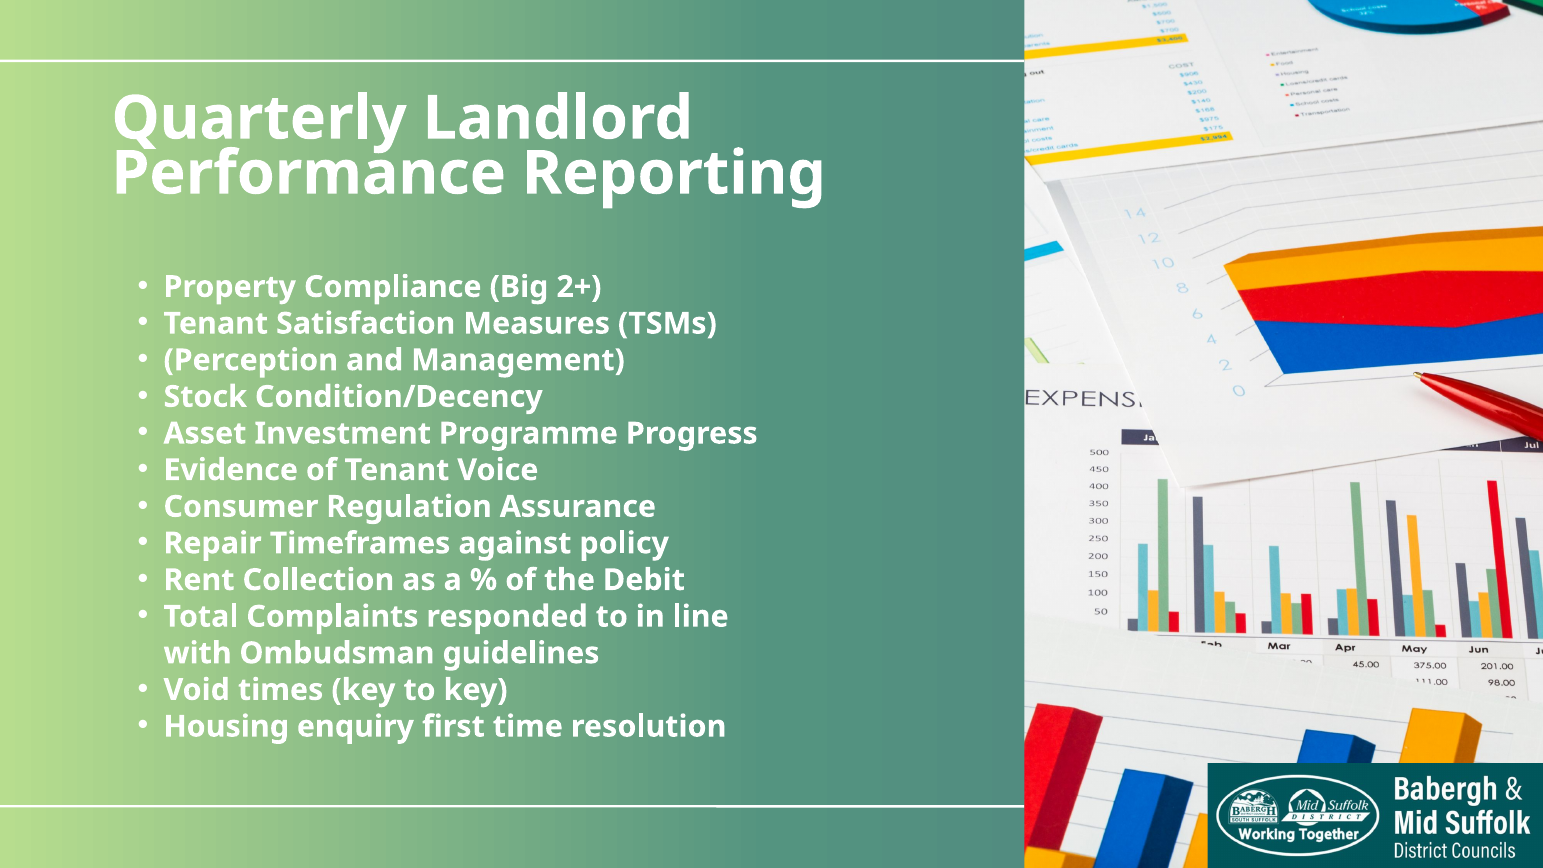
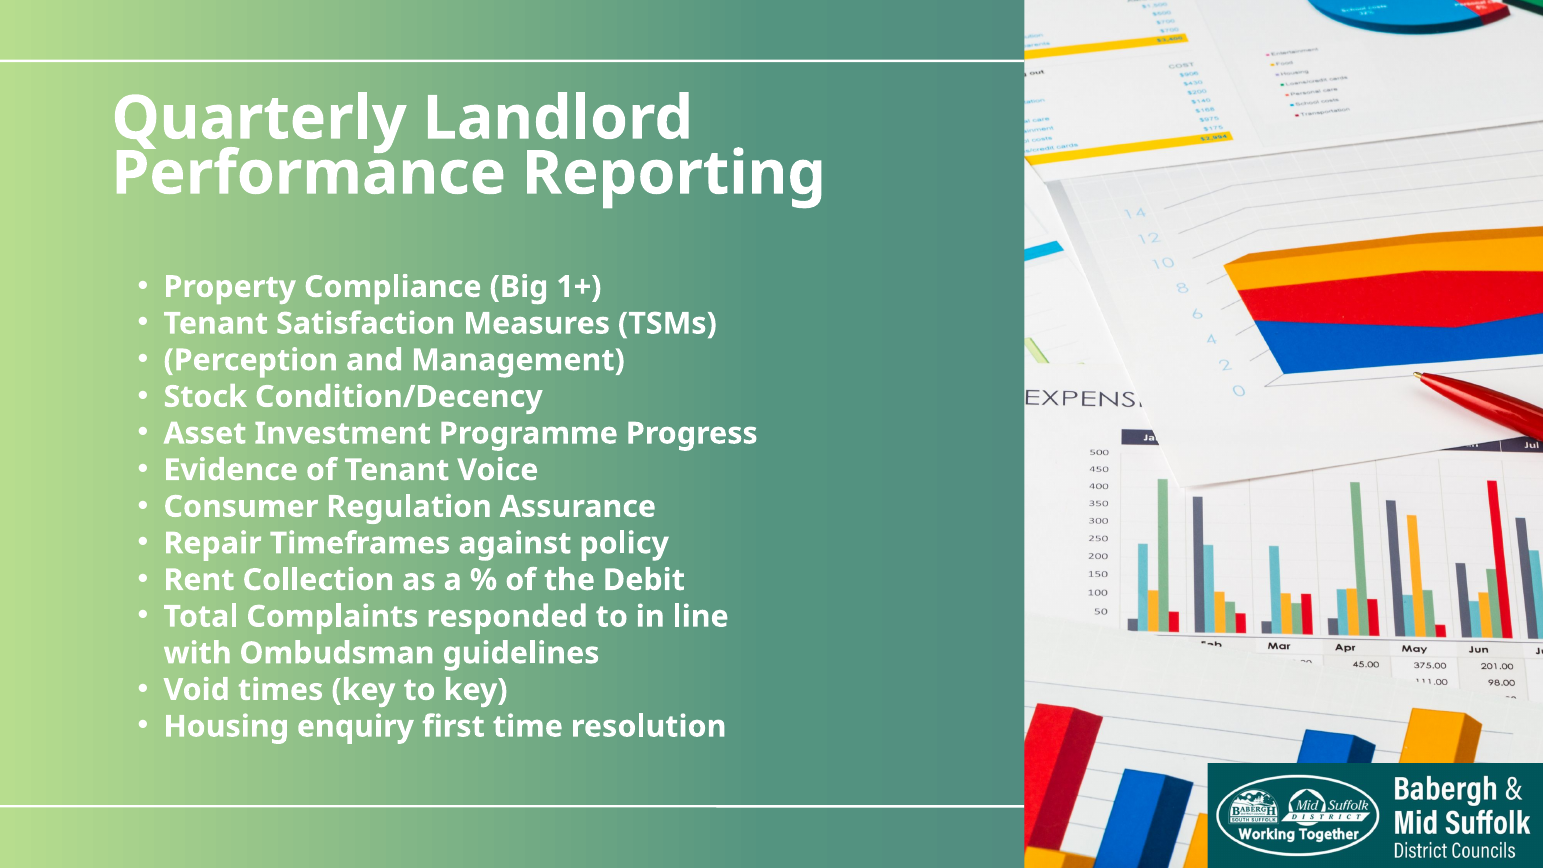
2+: 2+ -> 1+ (579, 287)
